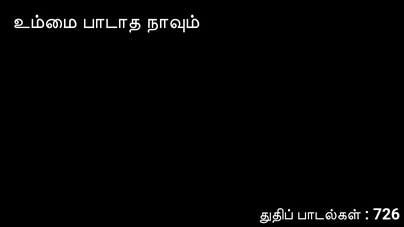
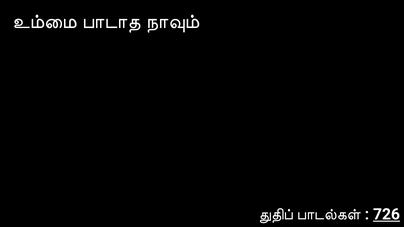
726 underline: none -> present (386, 215)
